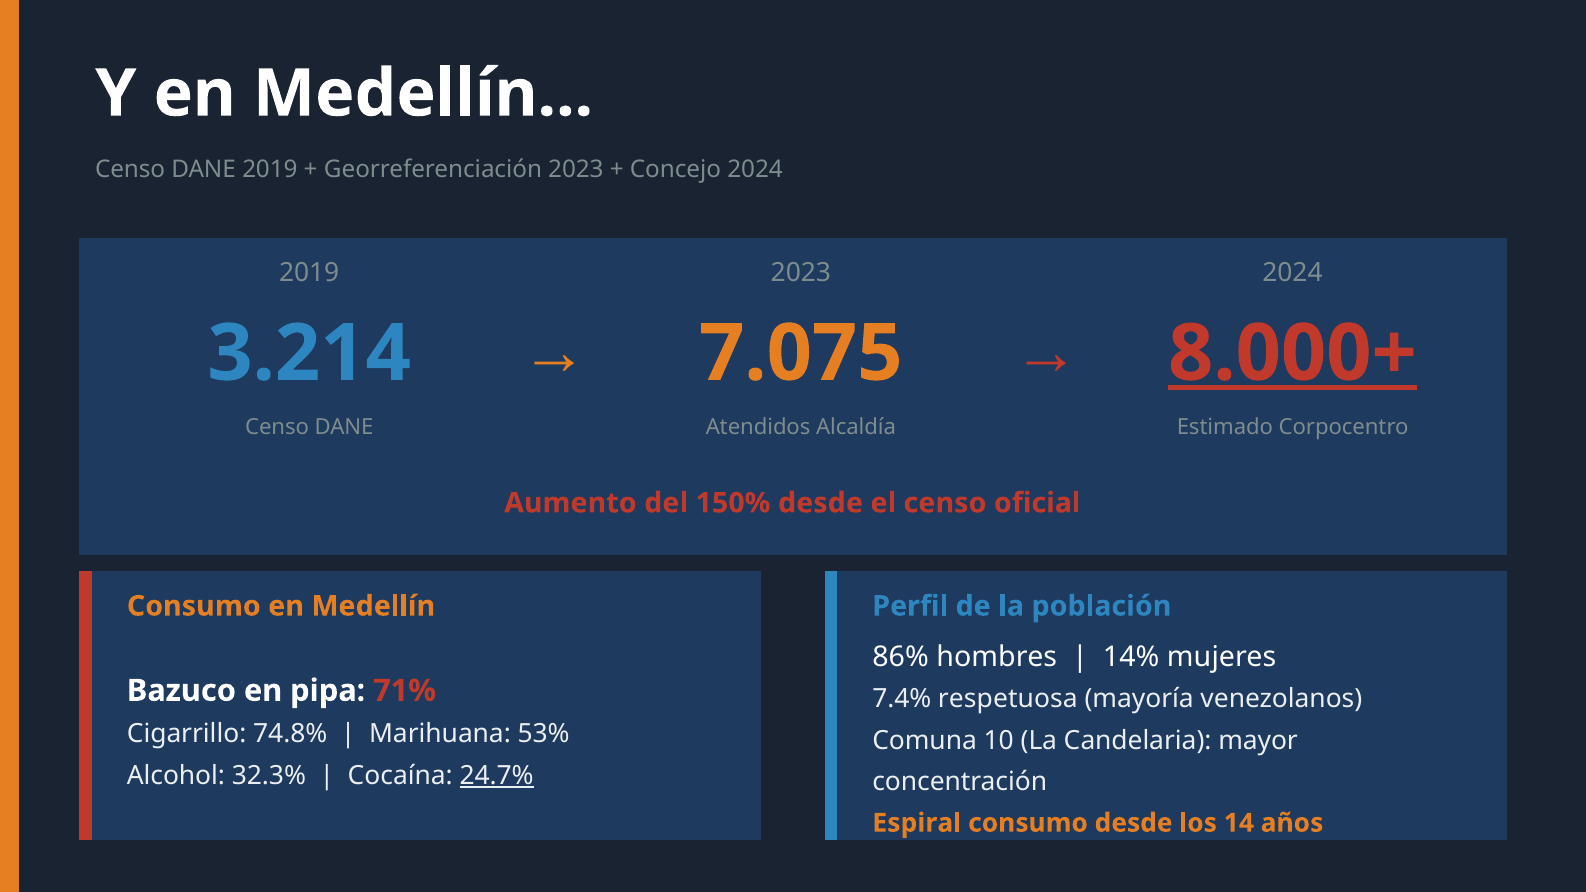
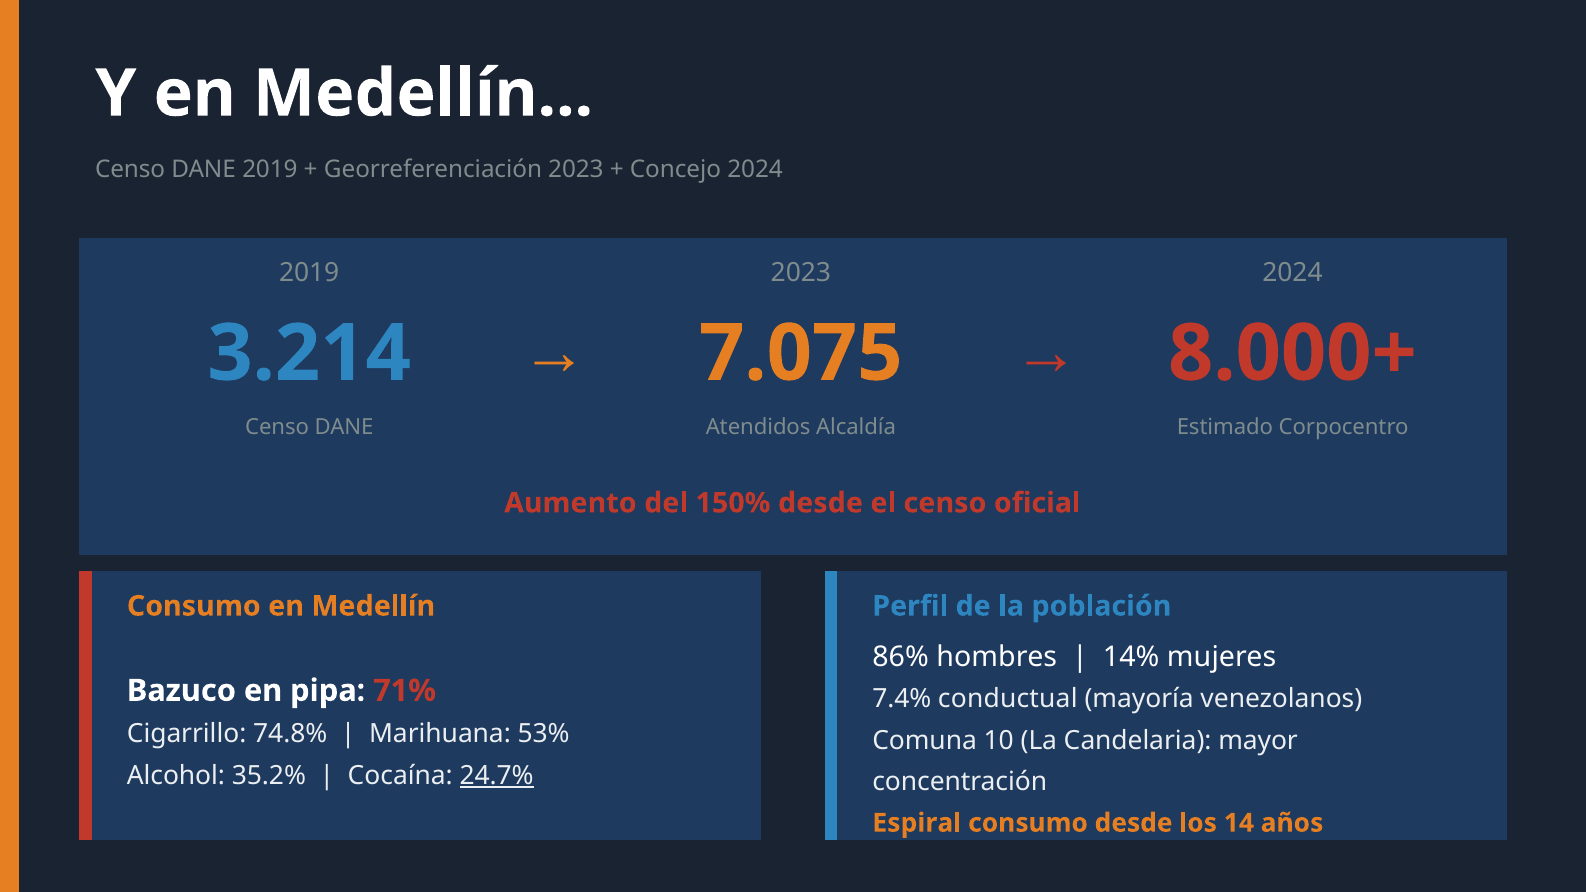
8.000+ underline: present -> none (1292, 354)
respetuosa: respetuosa -> conductual (1008, 699)
32.3%: 32.3% -> 35.2% (269, 776)
